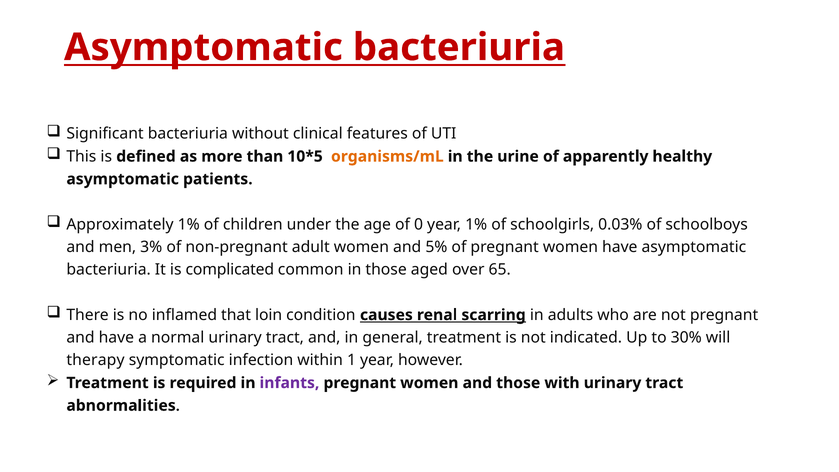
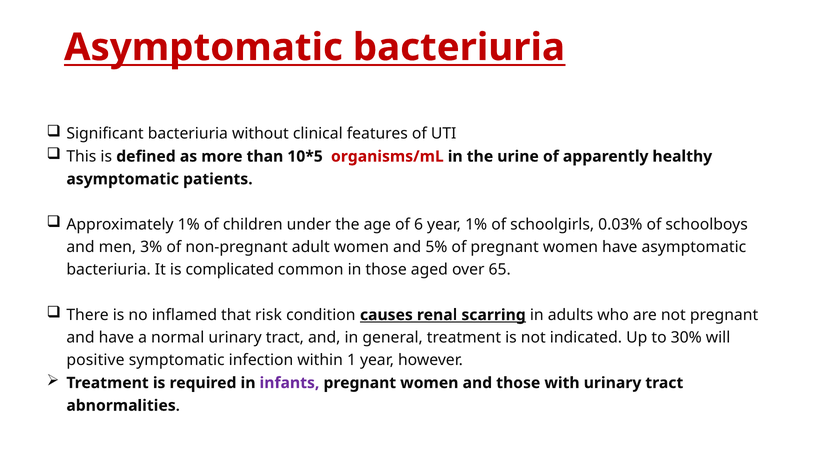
organisms/mL colour: orange -> red (387, 156)
0: 0 -> 6 (419, 224)
loin: loin -> risk (269, 315)
therapy: therapy -> positive (96, 360)
